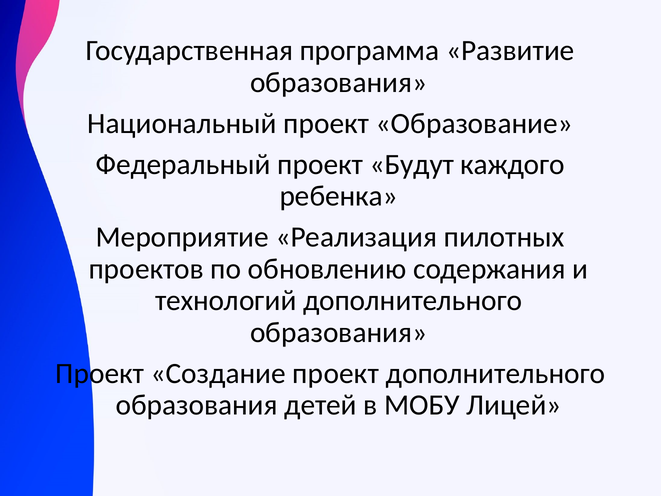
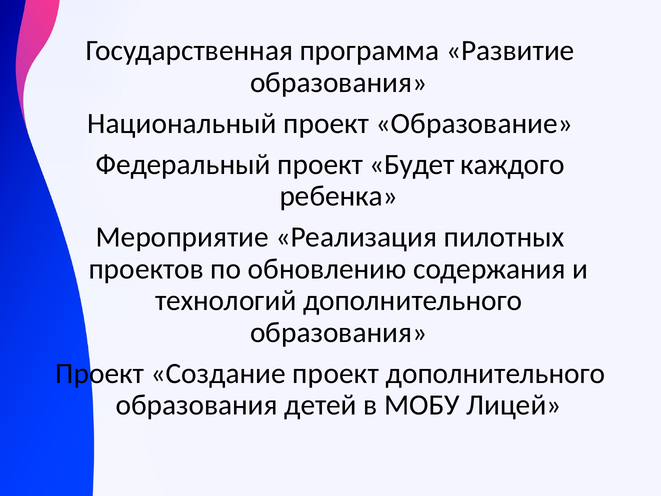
Будут: Будут -> Будет (412, 164)
